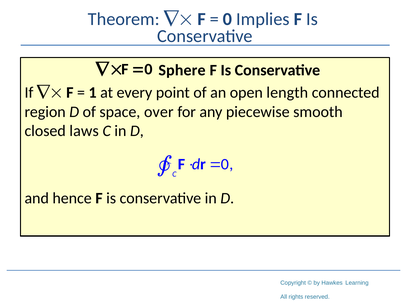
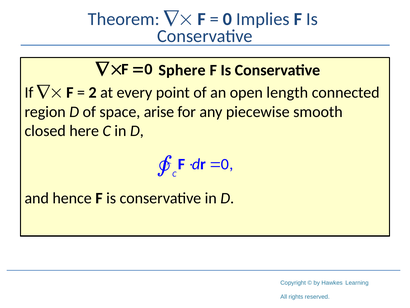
1: 1 -> 2 (93, 92)
over: over -> arise (159, 112)
laws: laws -> here (84, 131)
